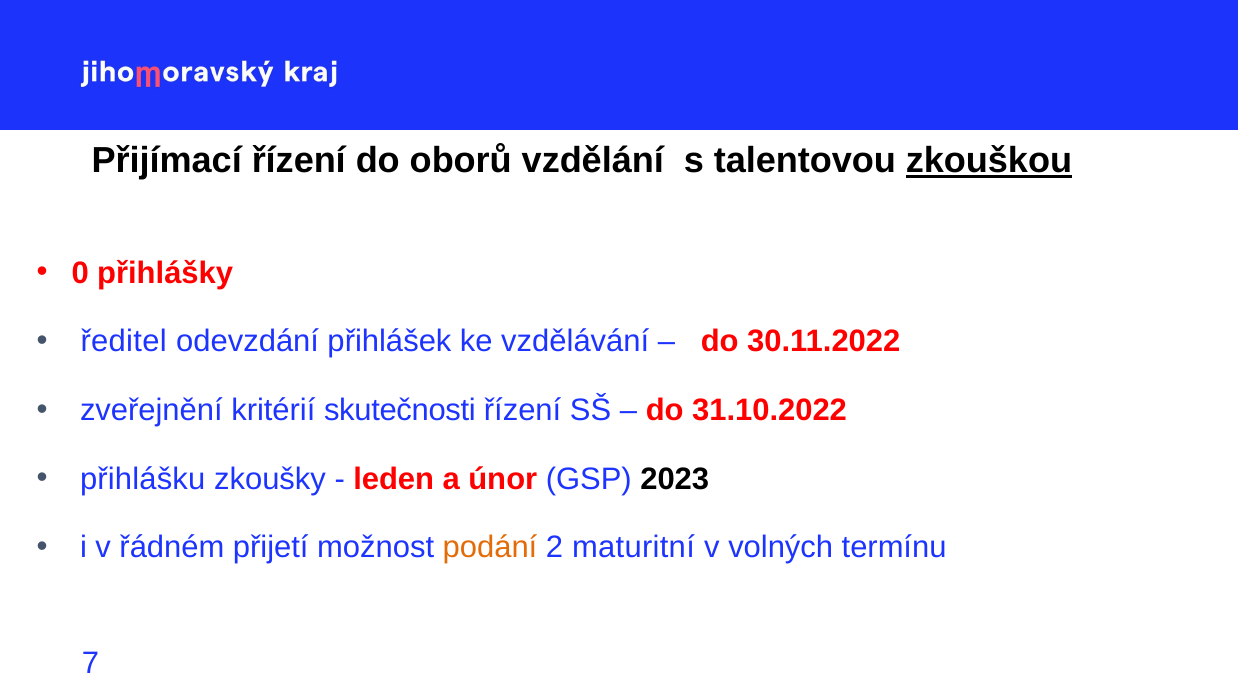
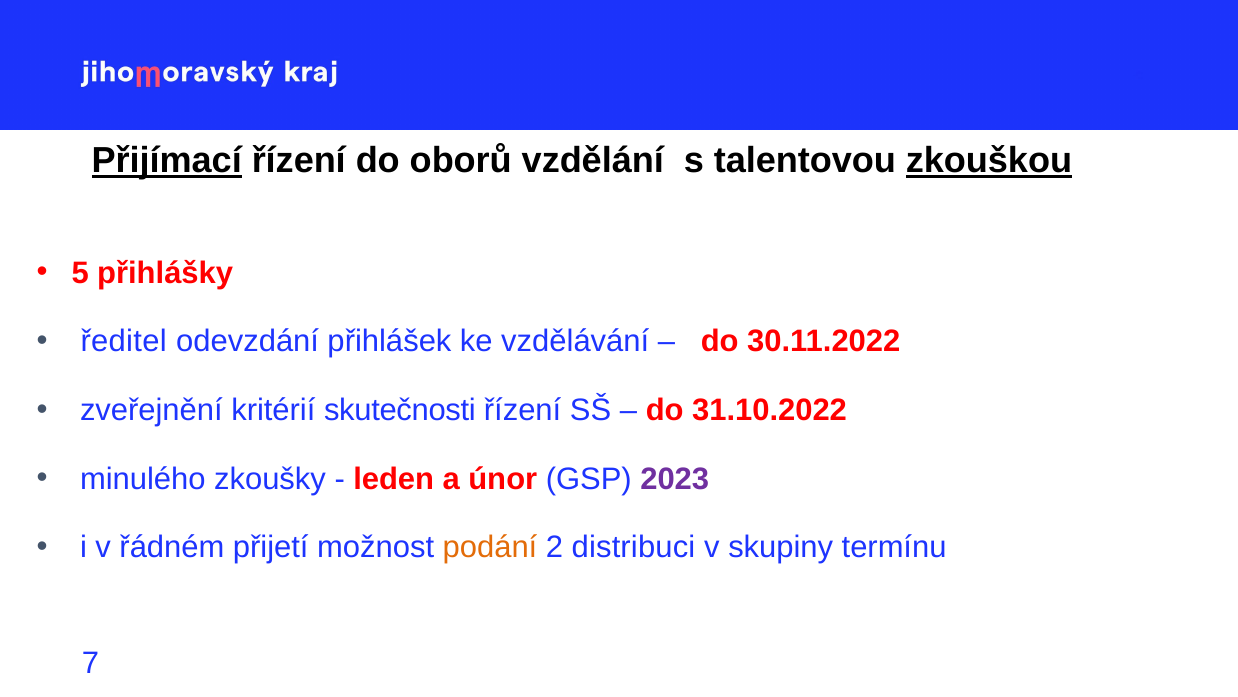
Přijímací underline: none -> present (167, 161)
0: 0 -> 5 (80, 273)
přihlášku: přihlášku -> minulého (143, 479)
2023 colour: black -> purple (675, 479)
maturitní: maturitní -> distribuci (633, 547)
volných: volných -> skupiny (781, 547)
